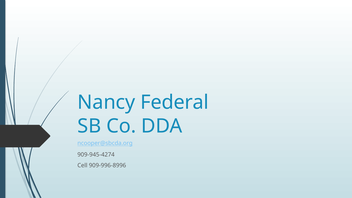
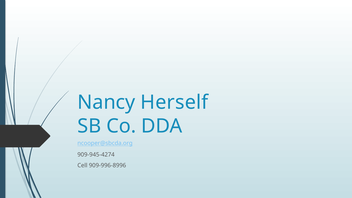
Federal: Federal -> Herself (174, 102)
